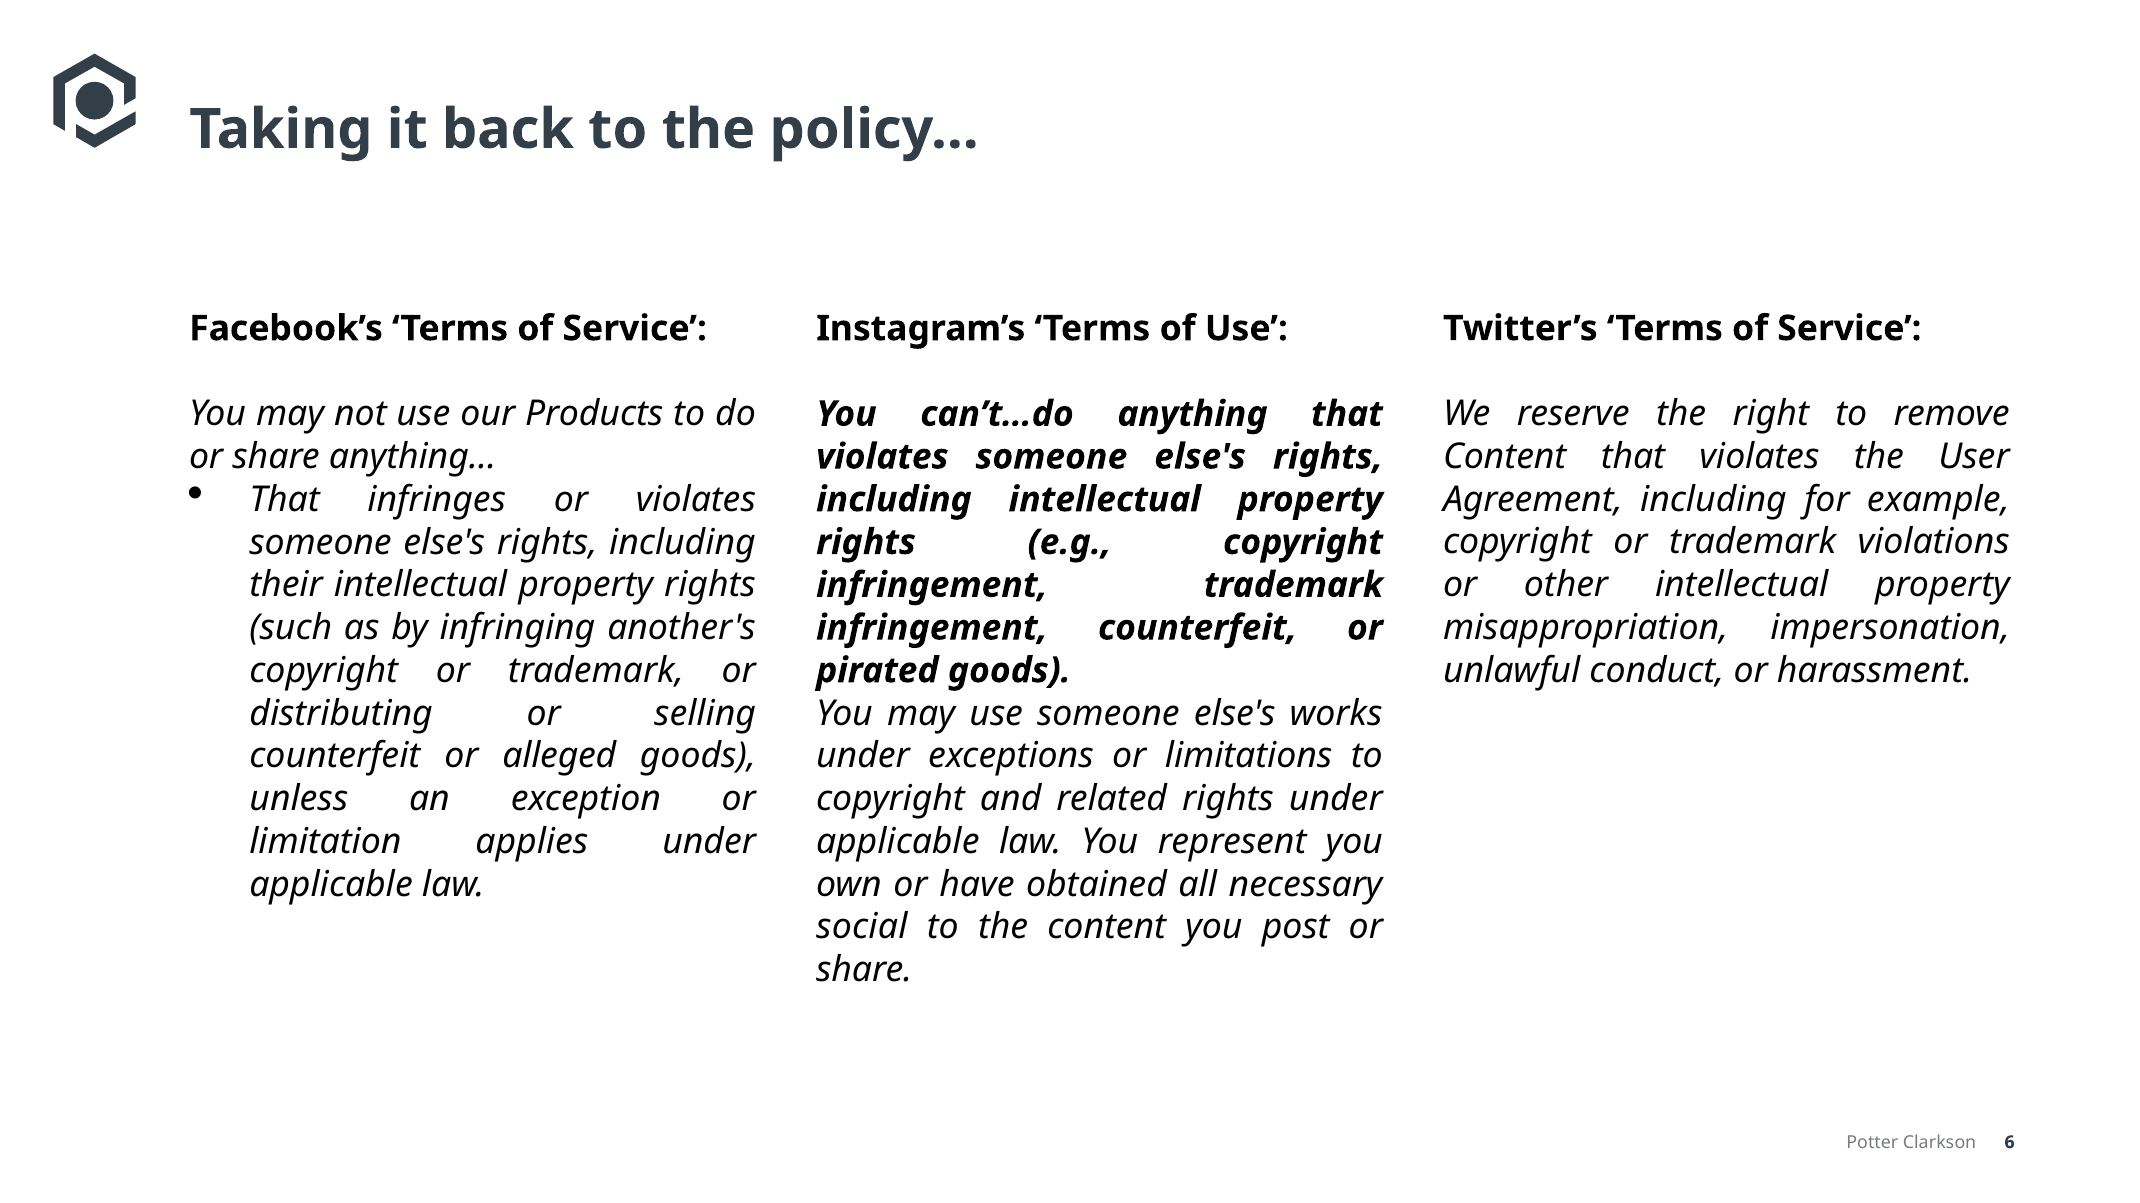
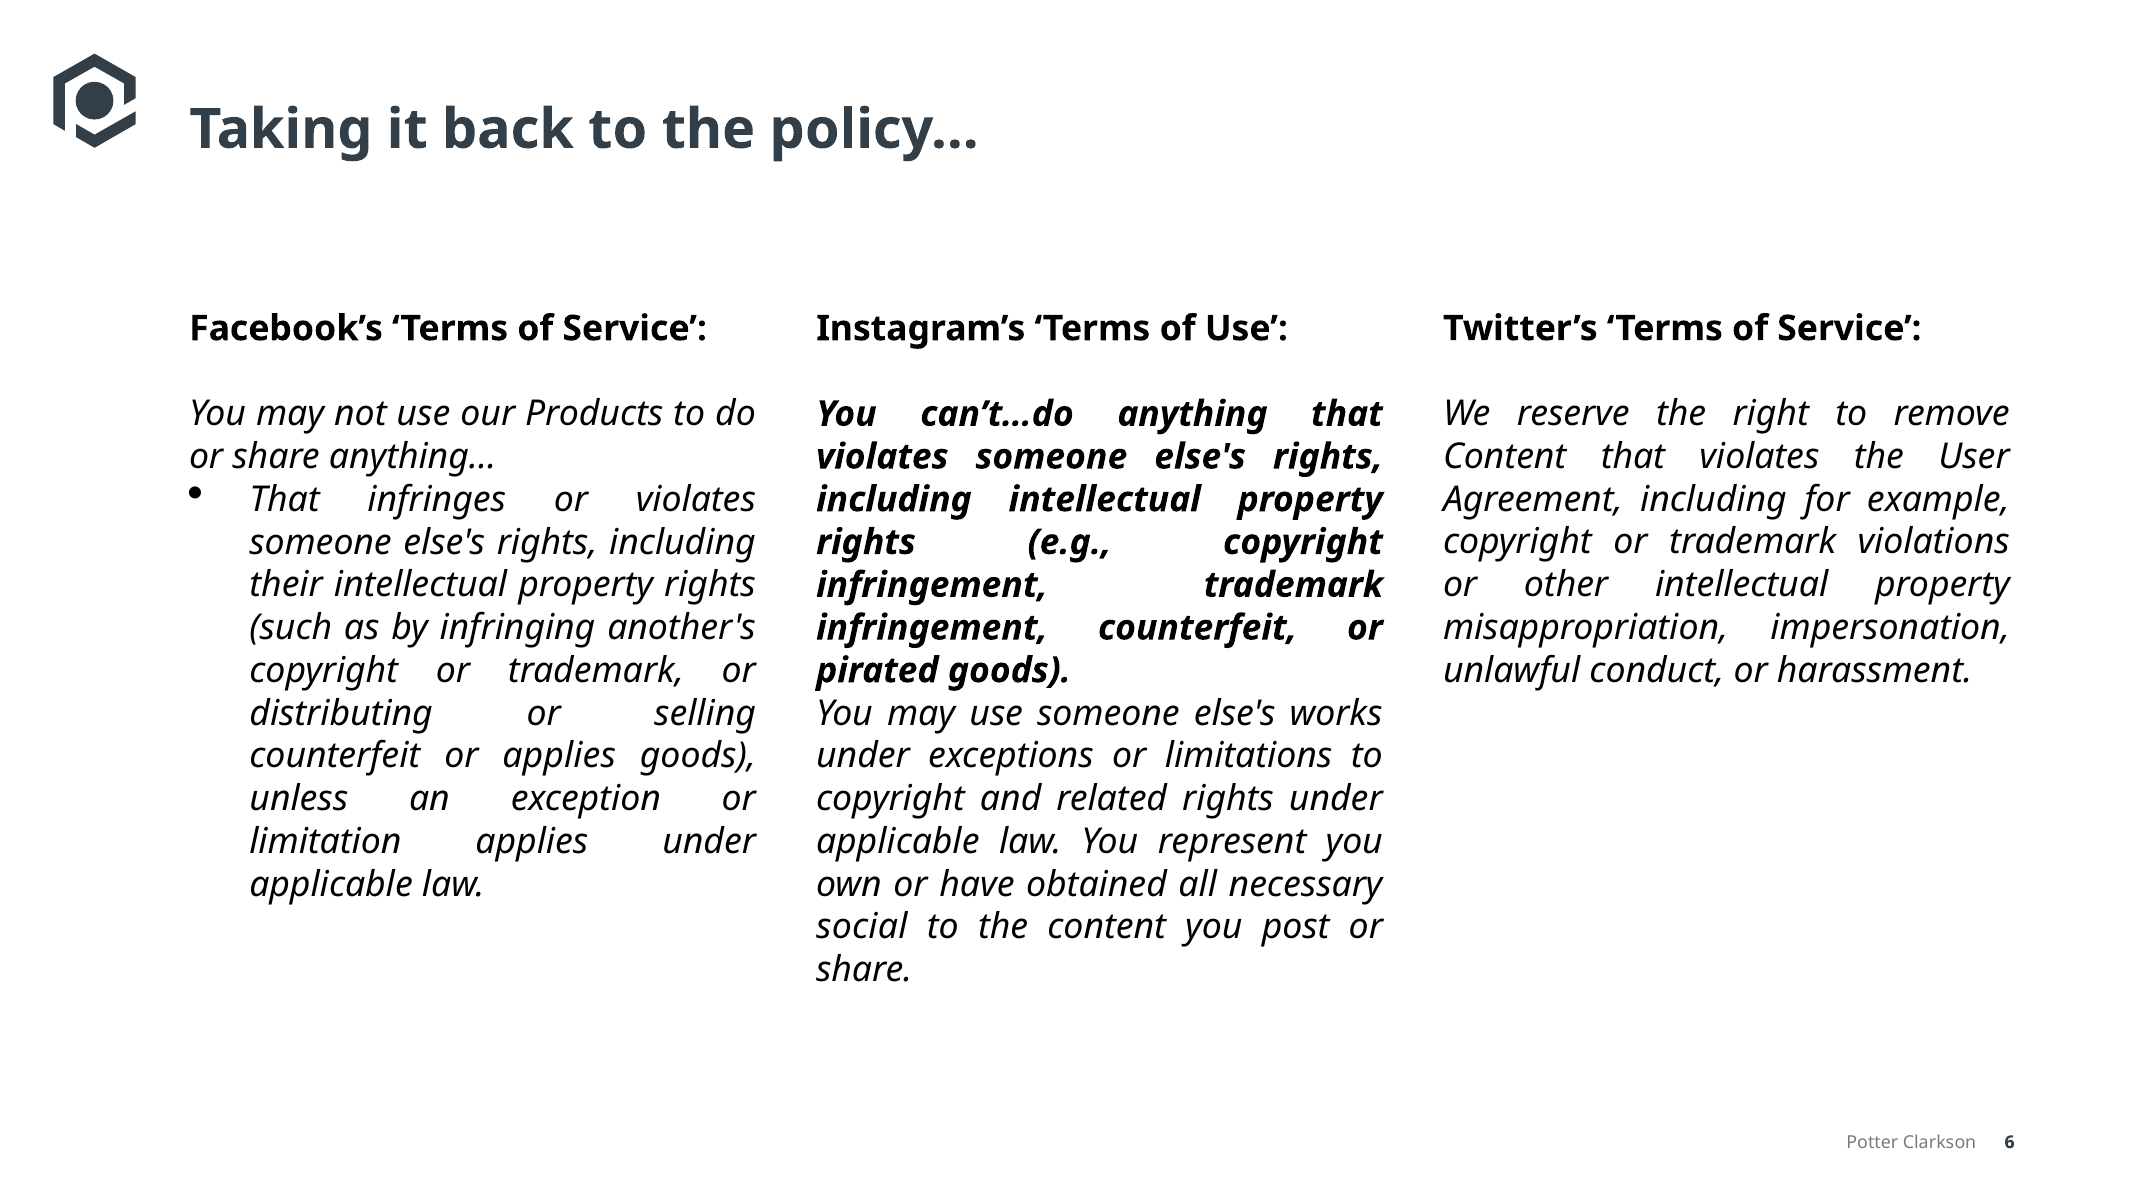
or alleged: alleged -> applies (559, 756)
